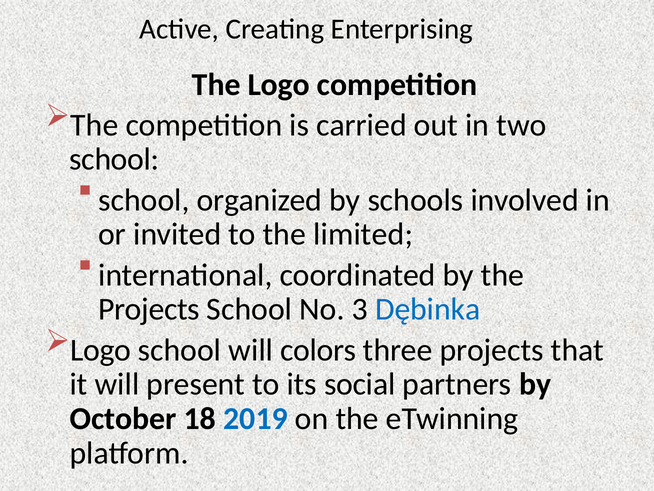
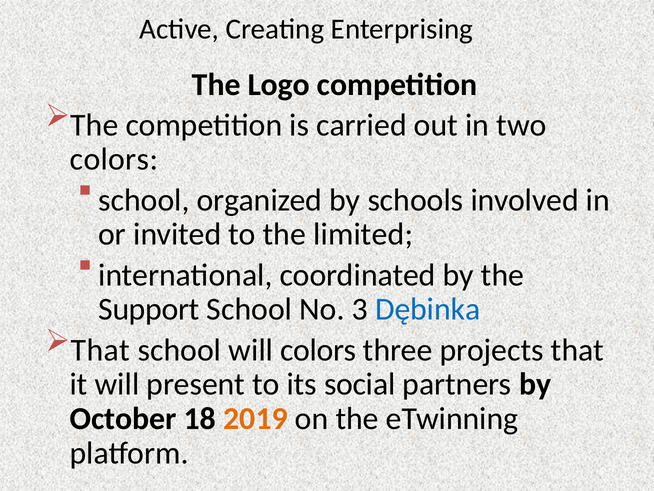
school: school -> colors (114, 159)
Projects: Projects -> Support (149, 309)
Logo: Logo -> That (100, 350)
2019 colour: blue -> orange (256, 418)
